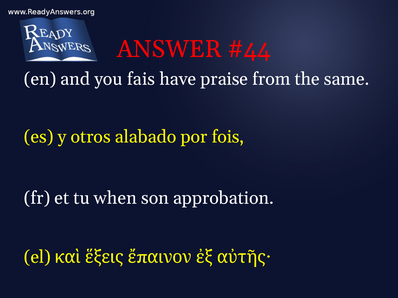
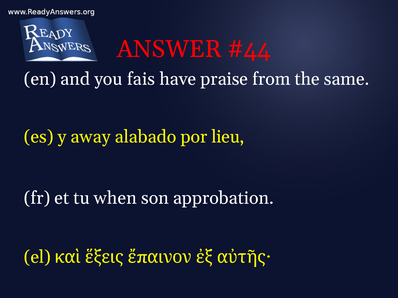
otros: otros -> away (91, 137)
fois: fois -> lieu (228, 137)
